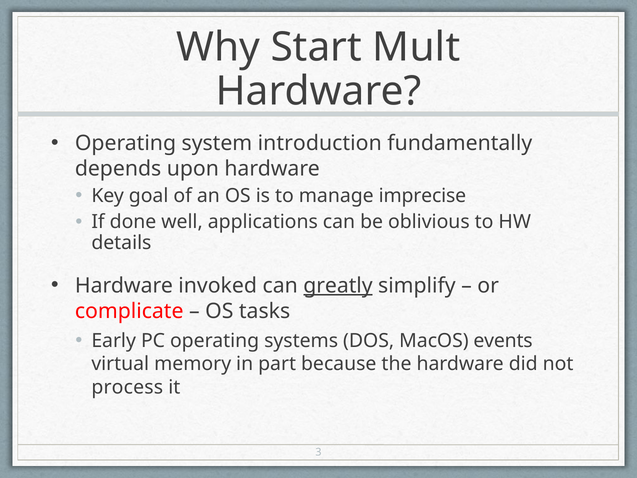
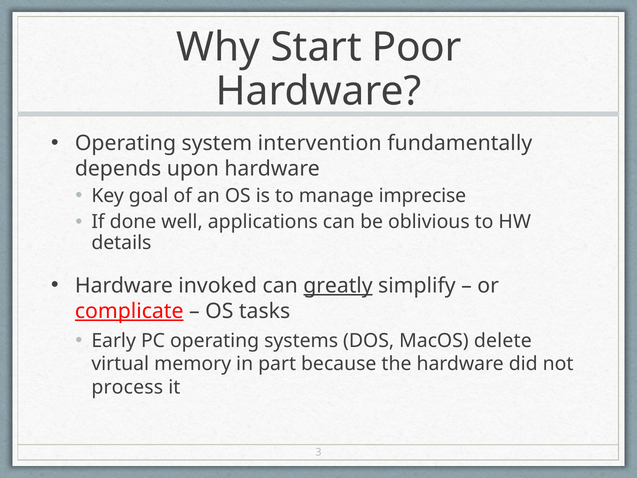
Mult: Mult -> Poor (417, 47)
introduction: introduction -> intervention (320, 143)
complicate underline: none -> present (129, 311)
events: events -> delete (503, 340)
